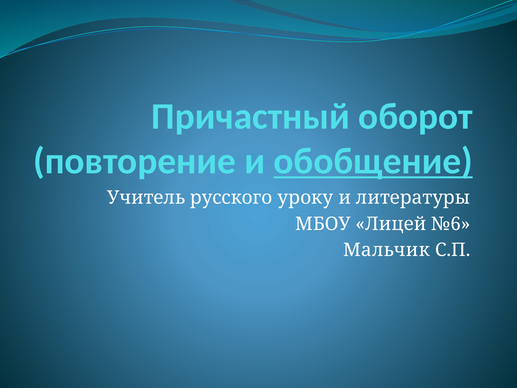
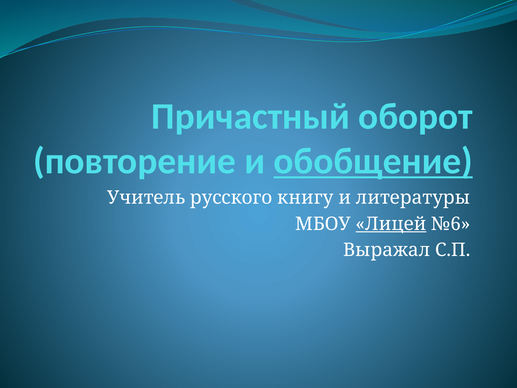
уроку: уроку -> книгу (305, 198)
Лицей underline: none -> present (391, 224)
Мальчик: Мальчик -> Выражал (387, 250)
